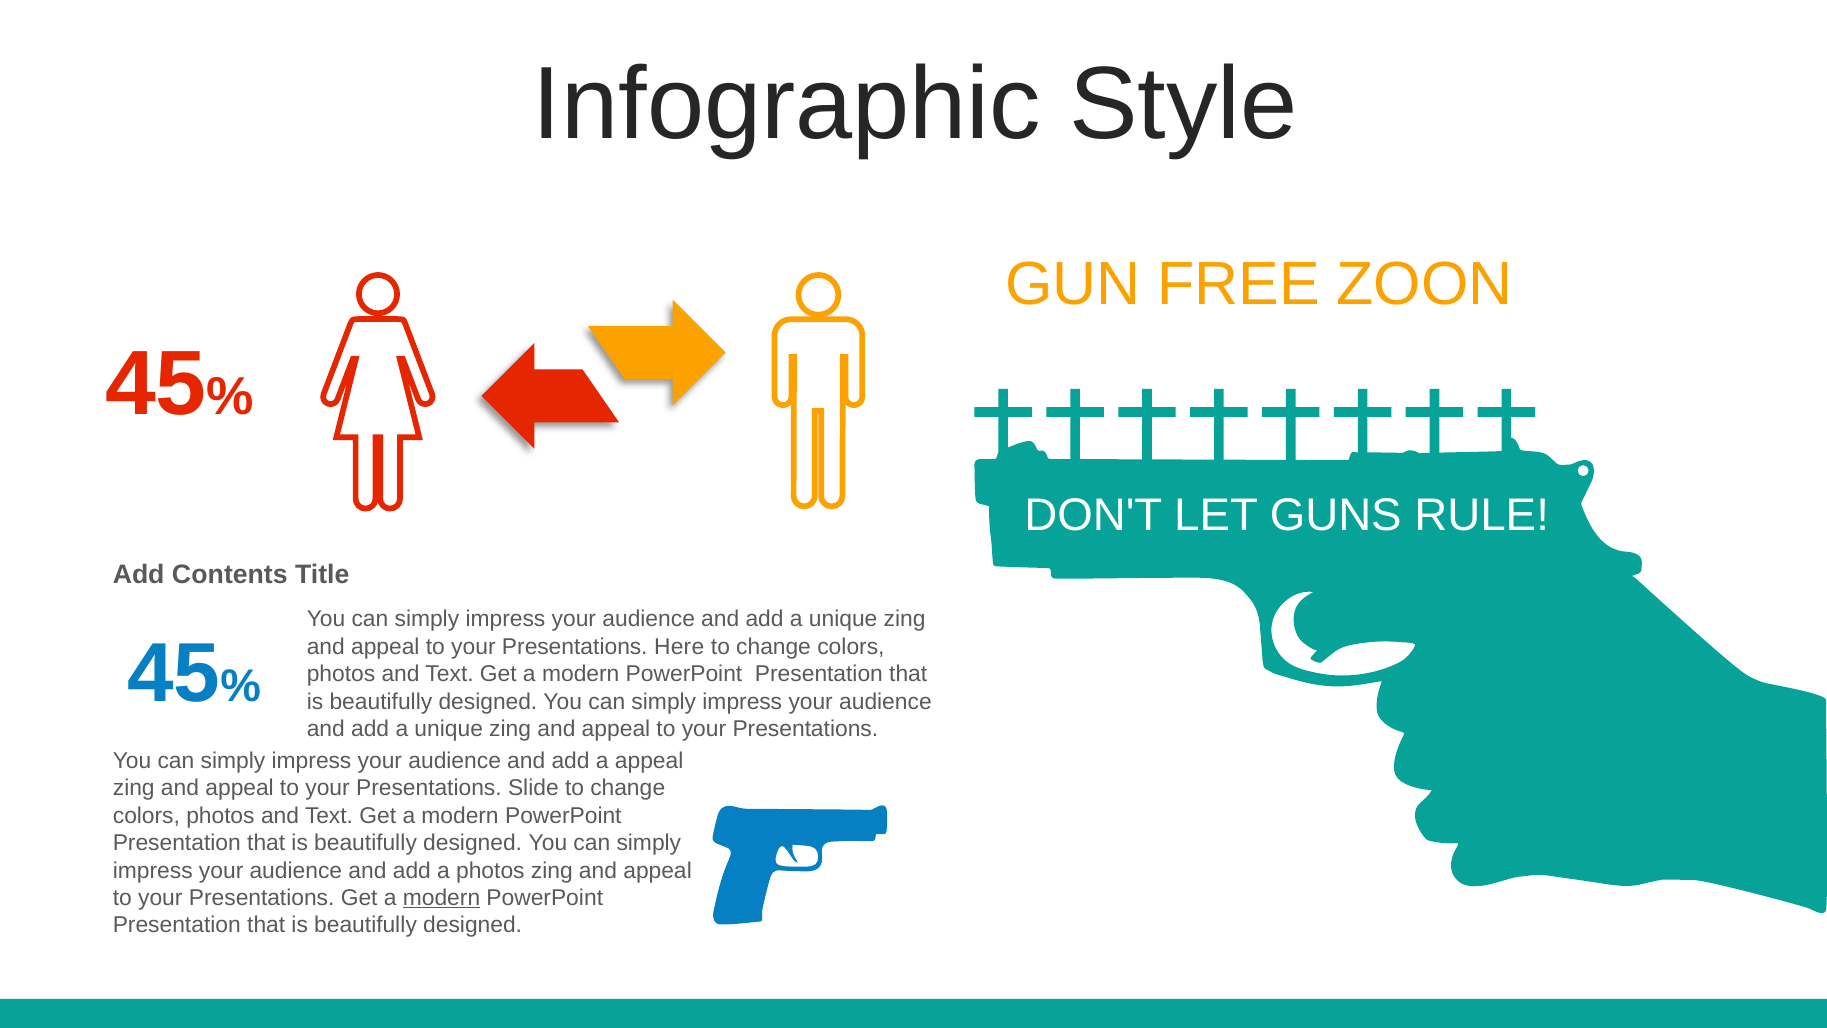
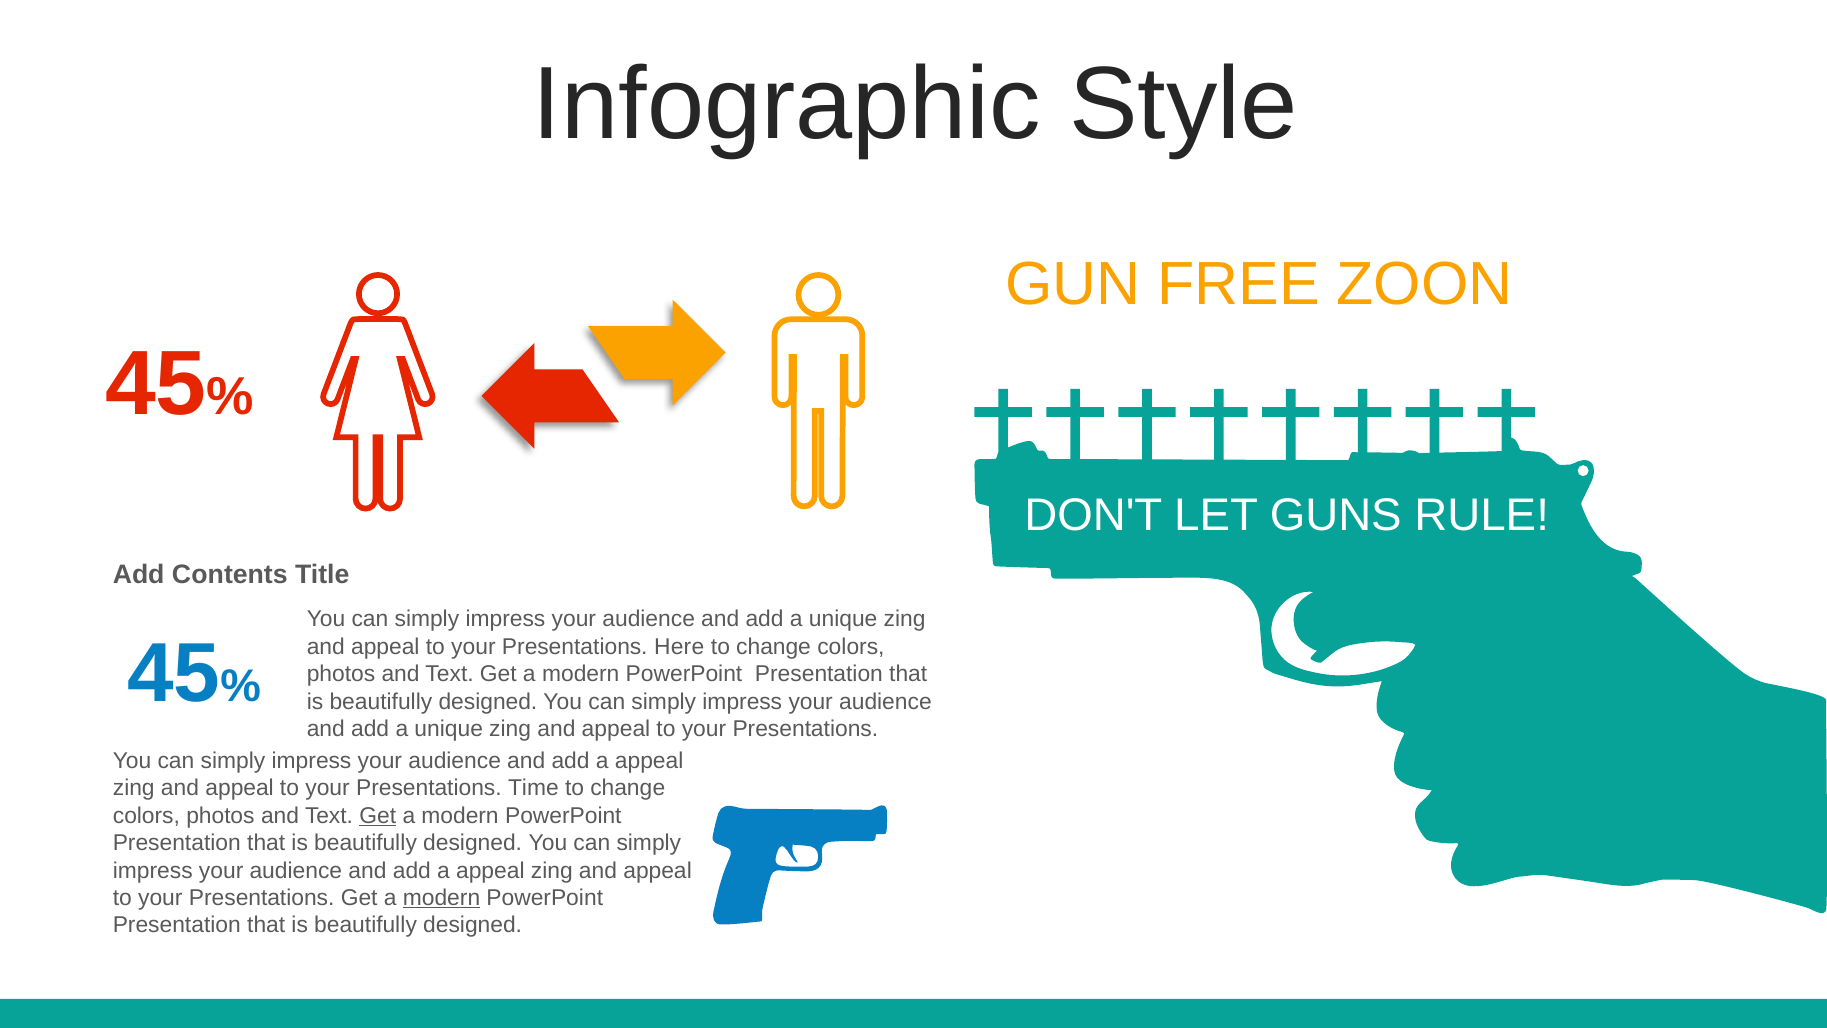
Slide: Slide -> Time (533, 788)
Get underline: none -> present (378, 815)
photos: photos -> appeal (490, 870)
